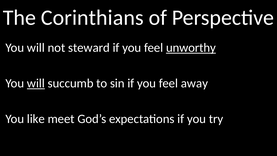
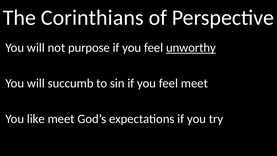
steward: steward -> purpose (89, 48)
will underline: present -> none (36, 83)
feel away: away -> meet (194, 83)
